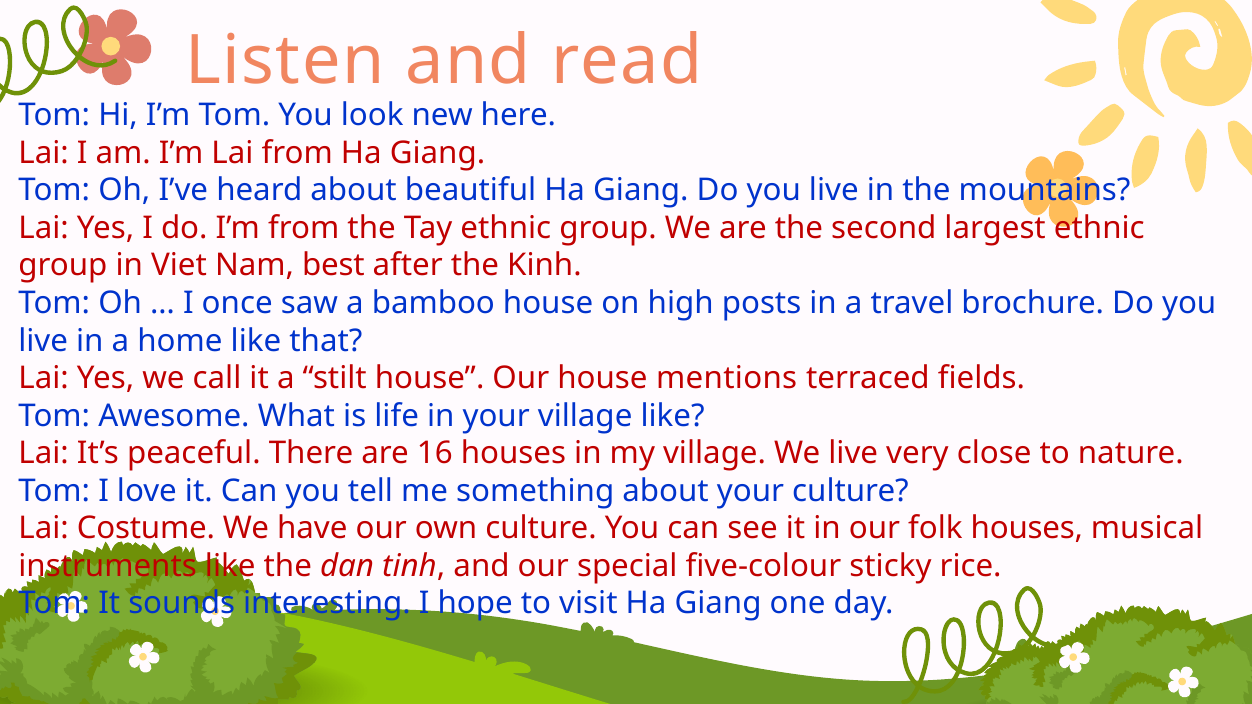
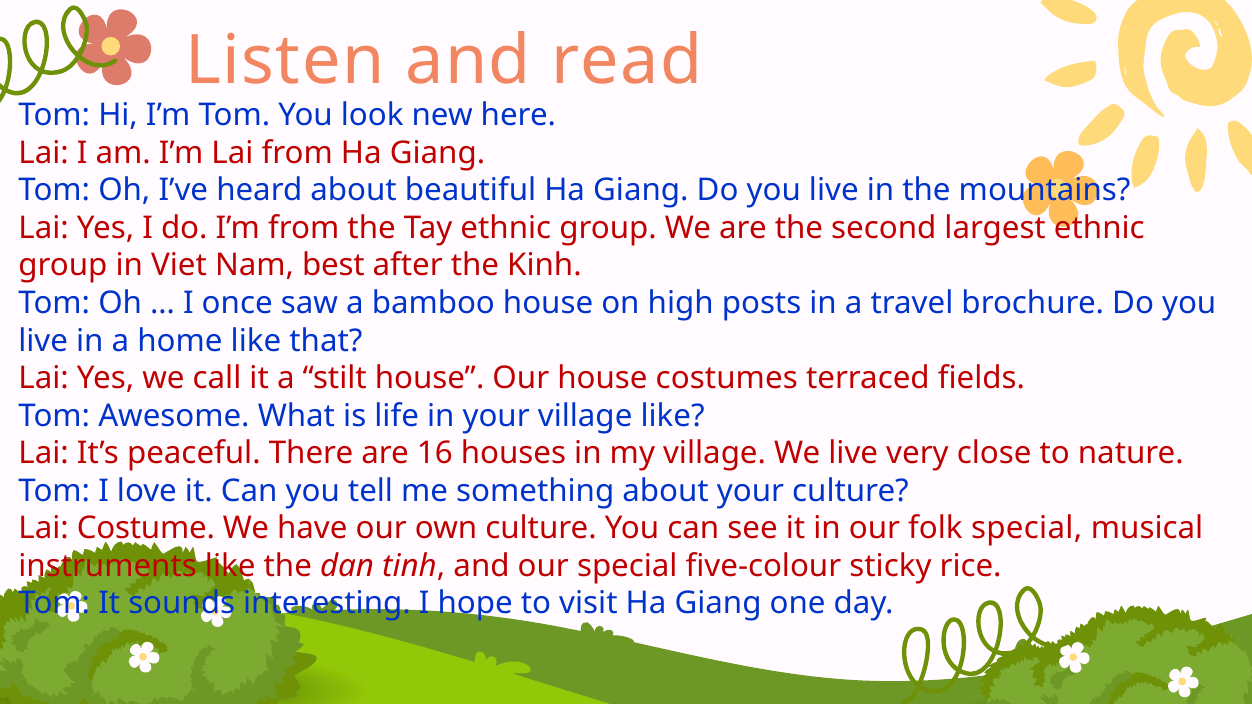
mentions: mentions -> costumes (727, 378)
folk houses: houses -> special (1027, 529)
